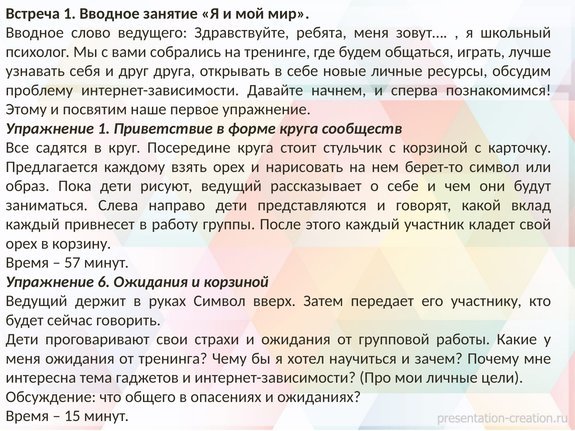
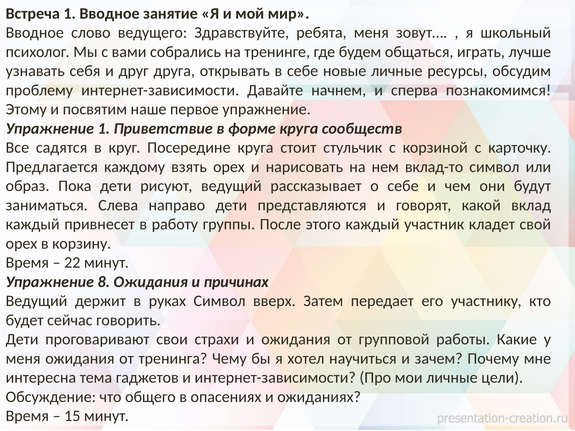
берет-то: берет-то -> вклад-то (434, 167)
57: 57 -> 22 (72, 263)
6: 6 -> 8 (104, 282)
и корзиной: корзиной -> причинах (236, 282)
